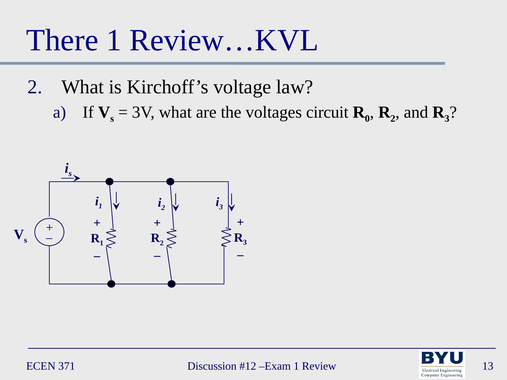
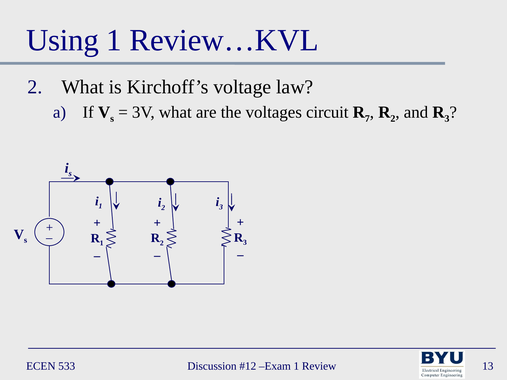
There: There -> Using (62, 40)
0: 0 -> 7 (367, 119)
371: 371 -> 533 (67, 366)
